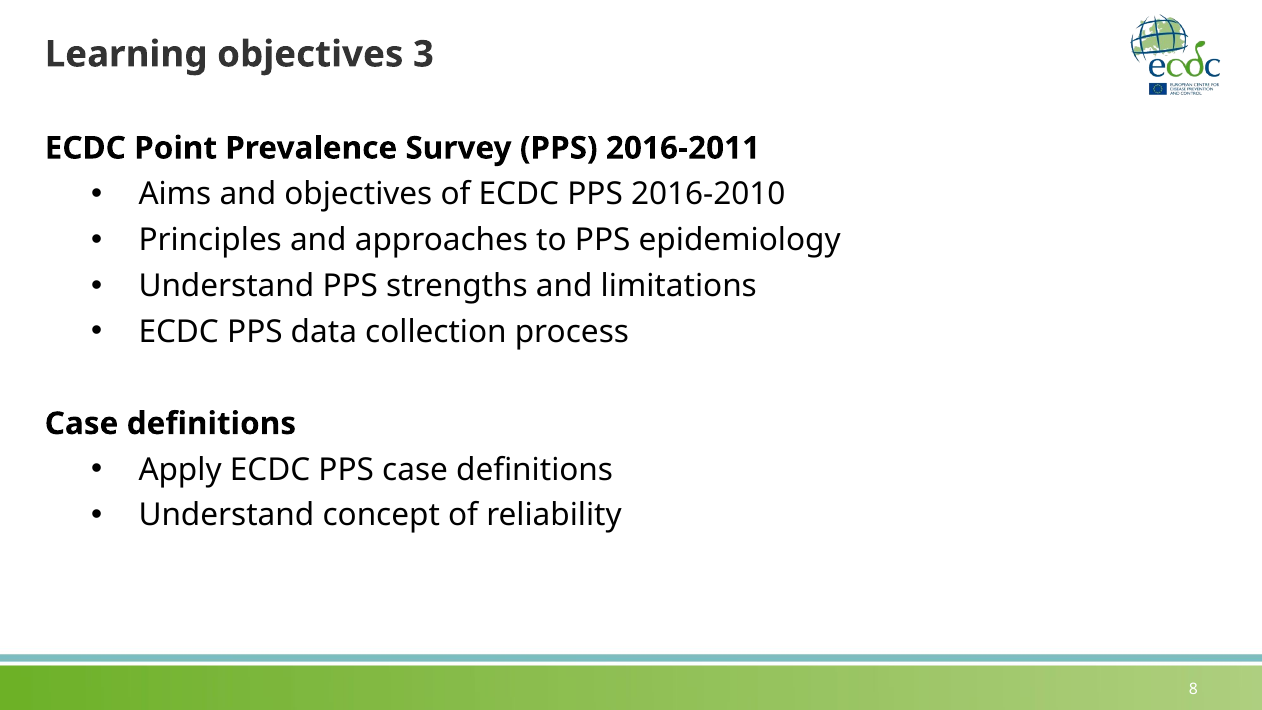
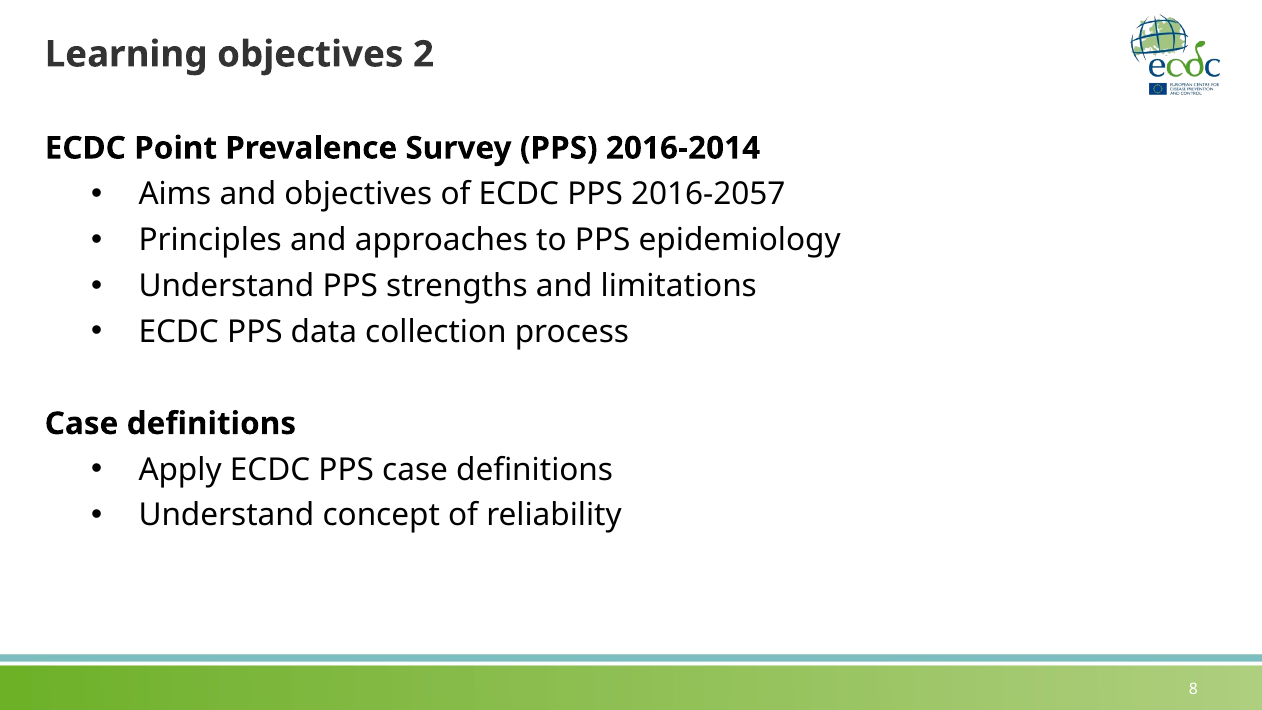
3: 3 -> 2 (423, 54)
2016-2011: 2016-2011 -> 2016-2014 (683, 148)
2016-2010: 2016-2010 -> 2016-2057 (708, 194)
